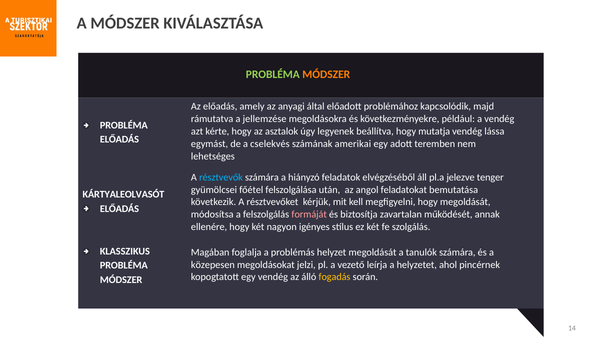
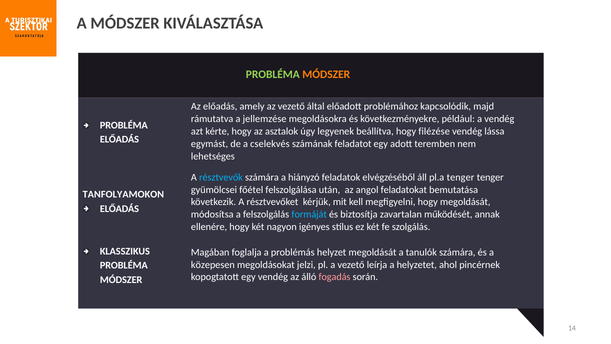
az anyagi: anyagi -> vezető (291, 107)
mutatja: mutatja -> filézése (434, 131)
amerikai: amerikai -> feladatot (353, 144)
pl.a jelezve: jelezve -> tenger (460, 177)
KÁRTYALEOLVASÓT: KÁRTYALEOLVASÓT -> TANFOLYAMOKON (123, 194)
formáját colour: pink -> light blue (309, 214)
fogadás colour: yellow -> pink (335, 277)
